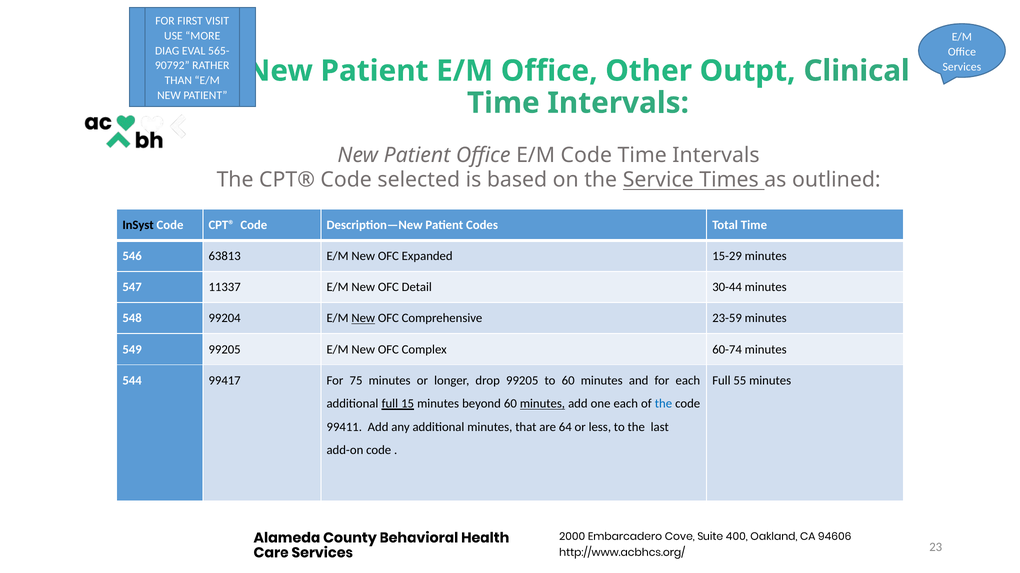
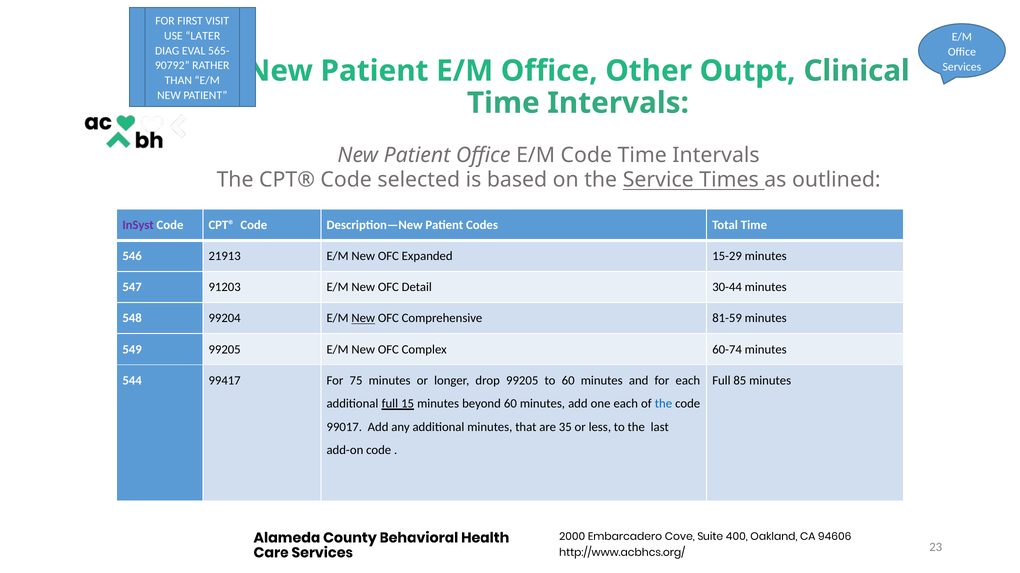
MORE: MORE -> LATER (203, 36)
InSyst colour: black -> purple (138, 225)
63813: 63813 -> 21913 (225, 256)
11337: 11337 -> 91203 (225, 288)
23-59: 23-59 -> 81-59 (727, 319)
55: 55 -> 85 (740, 381)
minutes underline: present -> none (542, 404)
99411: 99411 -> 99017 (344, 428)
64: 64 -> 35 (565, 428)
